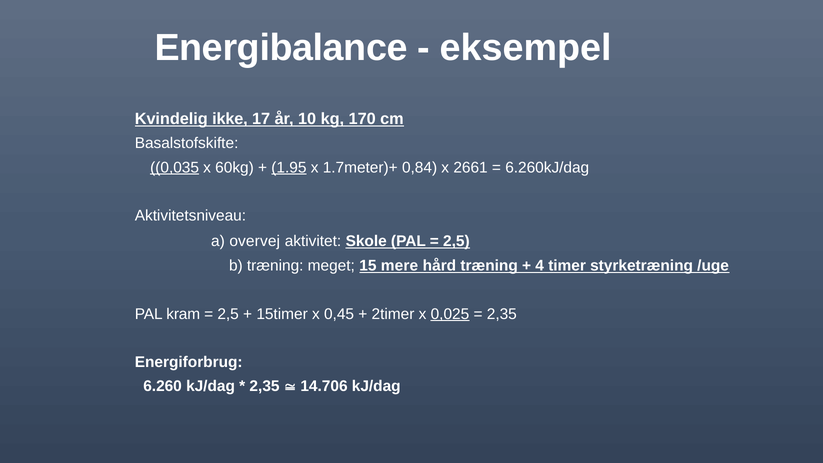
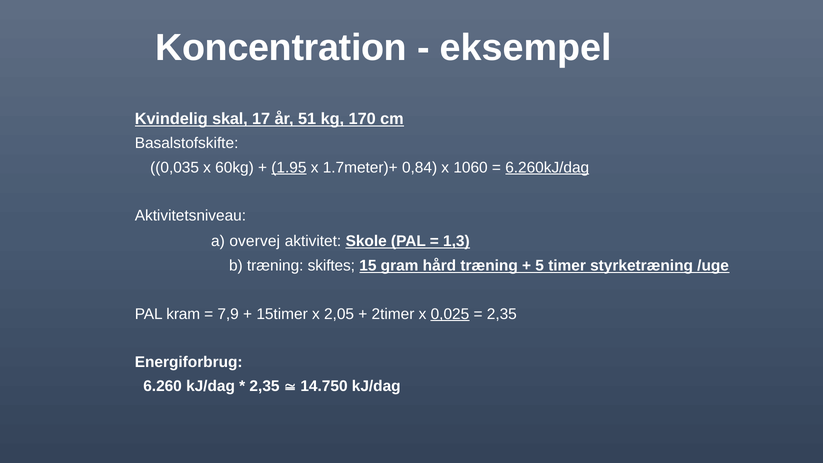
Energibalance: Energibalance -> Koncentration (281, 48)
ikke: ikke -> skal (230, 119)
10: 10 -> 51 (307, 119)
0,035 underline: present -> none (175, 167)
2661: 2661 -> 1060 (471, 167)
6.260kJ/dag underline: none -> present (547, 167)
2,5: 2,5 -> 1,3 (456, 241)
meget: meget -> skiftes (331, 266)
mere: mere -> gram (400, 266)
4: 4 -> 5 (540, 266)
2,5: 2,5 -> 7,9 (228, 314)
0,45: 0,45 -> 2,05 (339, 314)
14.706: 14.706 -> 14.750 (324, 386)
